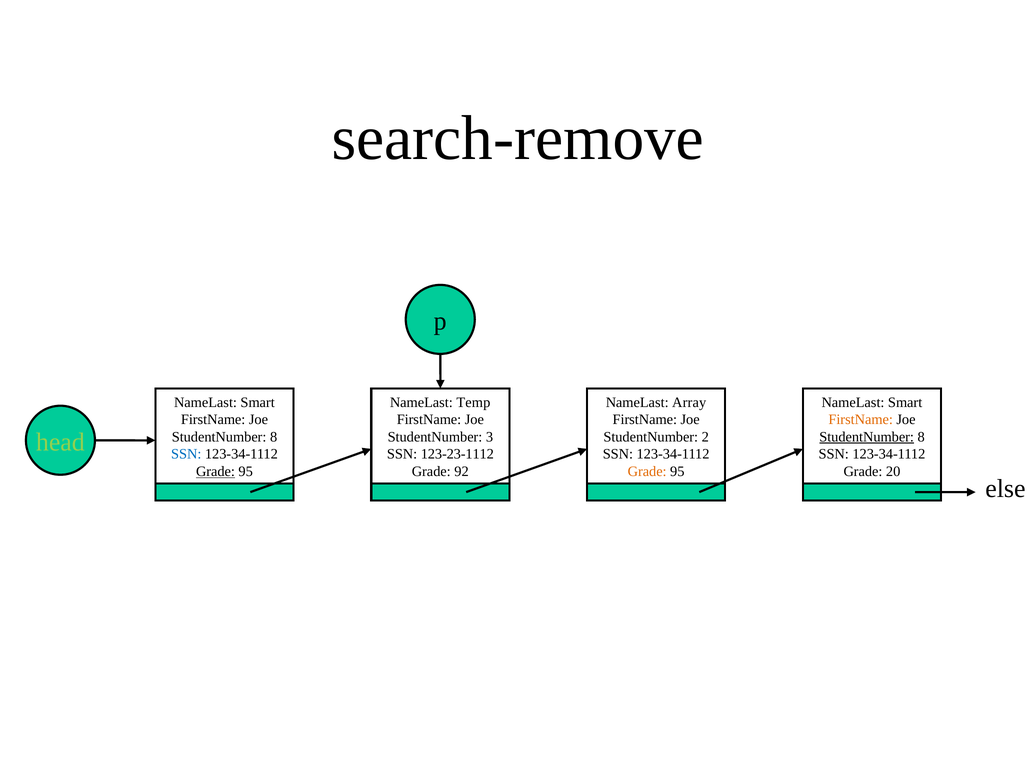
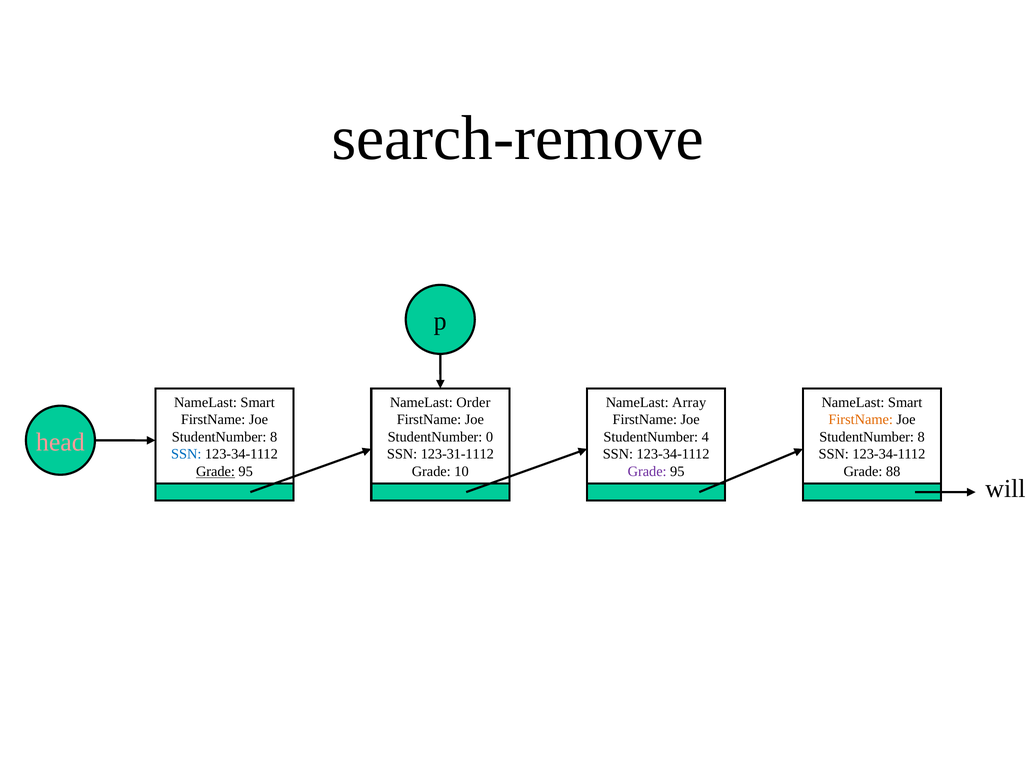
Temp: Temp -> Order (473, 402)
head colour: light green -> pink (60, 442)
3: 3 -> 0 (489, 437)
2: 2 -> 4 (705, 437)
StudentNumber underline: present -> none (867, 437)
123-23-1112: 123-23-1112 -> 123-31-1112 (457, 454)
92: 92 -> 10 (462, 472)
Grade colour: orange -> purple (647, 472)
20: 20 -> 88 (893, 472)
else: else -> will (1005, 489)
